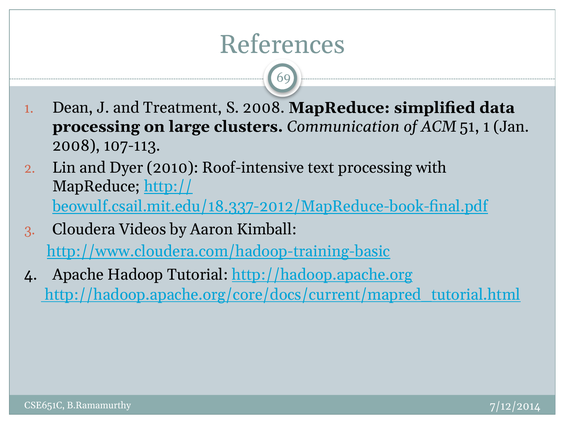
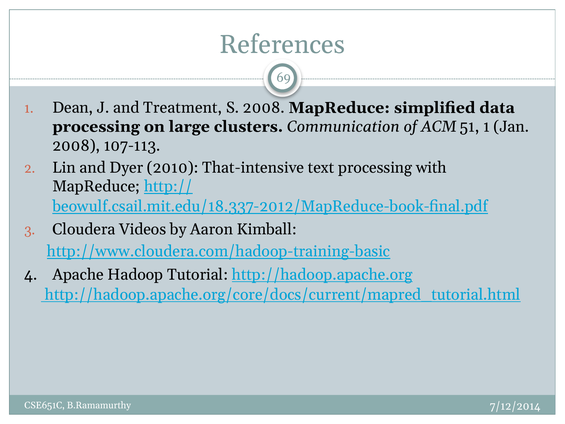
Roof-intensive: Roof-intensive -> That-intensive (253, 167)
